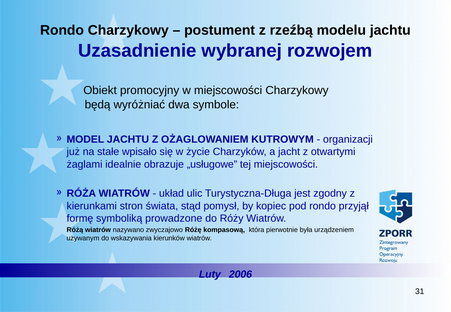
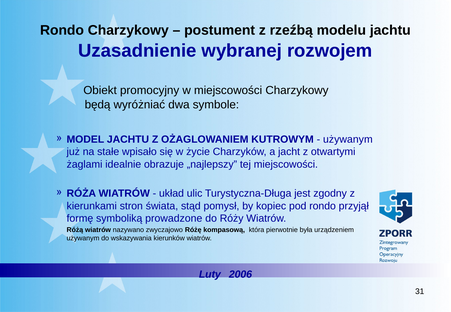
organizacji: organizacji -> używanym (348, 140)
„usługowe: „usługowe -> „najlepszy (212, 164)
